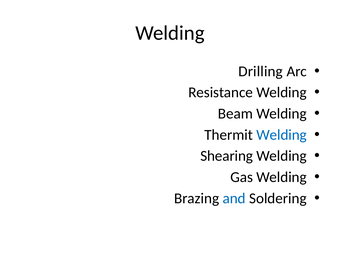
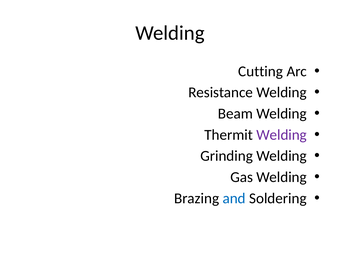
Drilling: Drilling -> Cutting (261, 71)
Welding colour: blue -> purple (282, 135)
Shearing: Shearing -> Grinding (227, 156)
